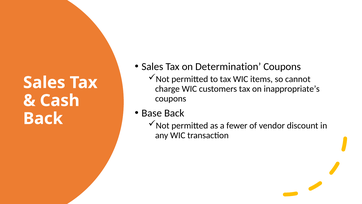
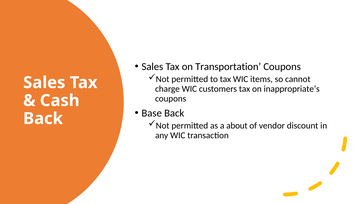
Determination: Determination -> Transportation (228, 67)
fewer: fewer -> about (237, 125)
